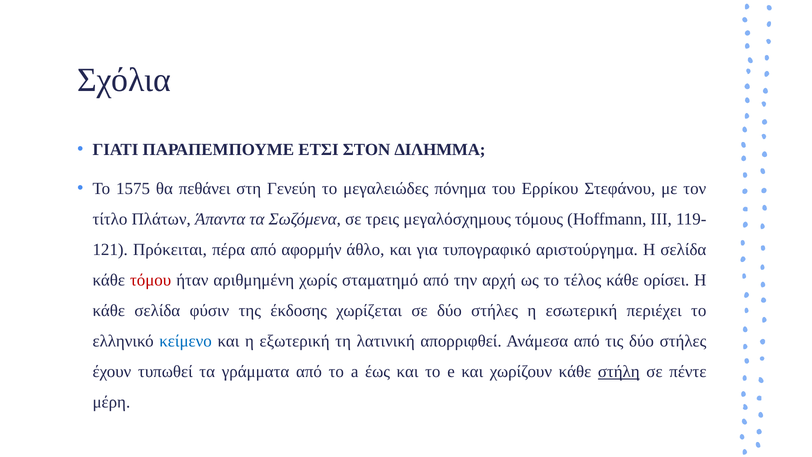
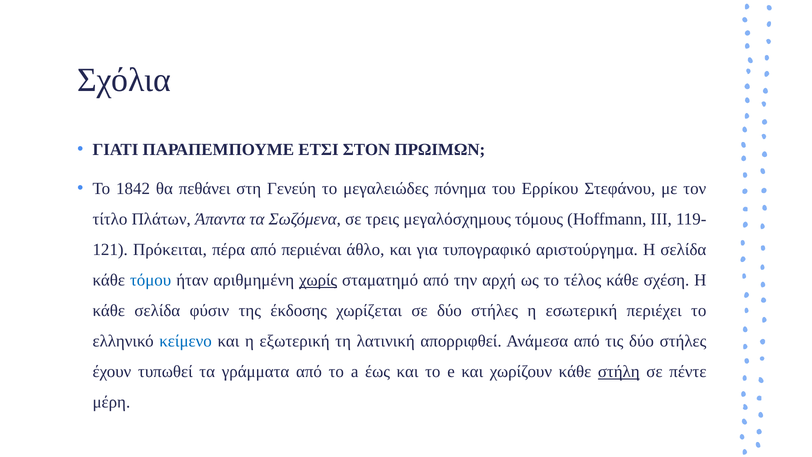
ΔΙΛΗΜΜΑ: ΔΙΛΗΜΜΑ -> ΠΡΩΙΜΩΝ (440, 149)
1575: 1575 -> 1842 (133, 188)
αφορμήν: αφορμήν -> περιιέναι (311, 249)
τόμου colour: red -> blue (151, 280)
χωρίς underline: none -> present (318, 280)
ορίσει: ορίσει -> σχέση (666, 280)
